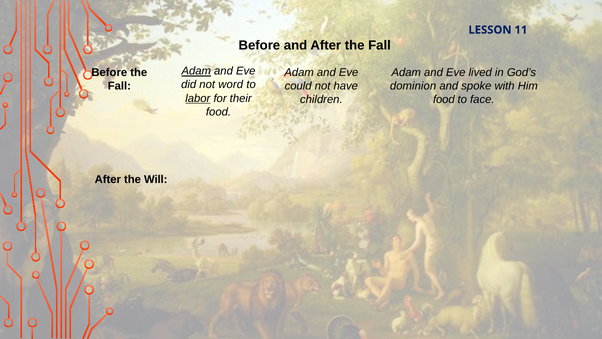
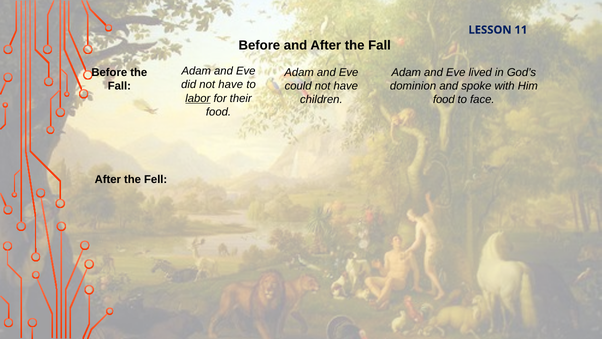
Adam underline: present -> none (196, 71)
did not word: word -> have (231, 85)
Will: Will -> Fell (156, 179)
